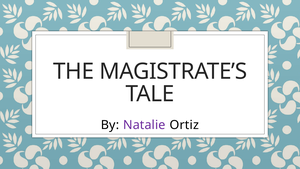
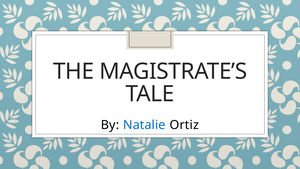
Natalie colour: purple -> blue (144, 125)
